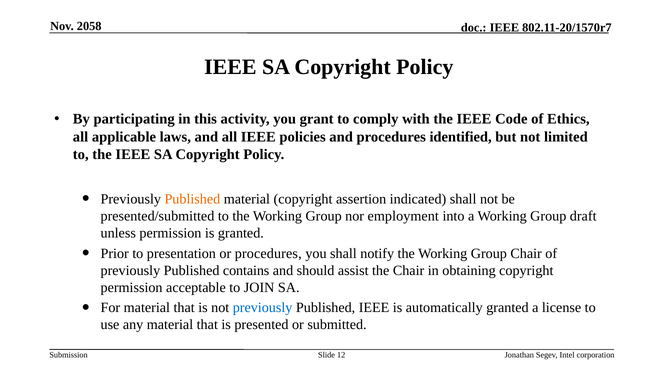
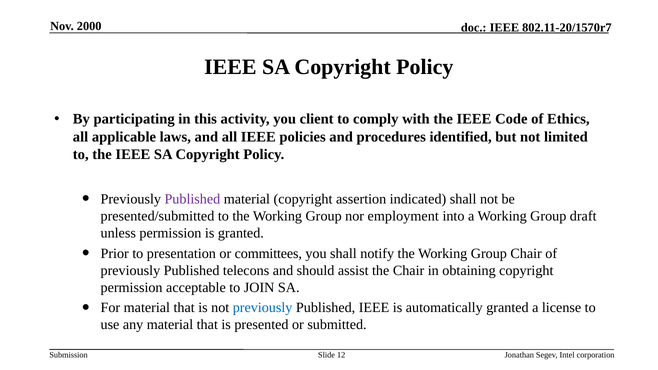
2058: 2058 -> 2000 (89, 26)
grant: grant -> client (317, 119)
Published colour: orange -> purple (192, 199)
or procedures: procedures -> committees (268, 253)
contains: contains -> telecons (246, 270)
